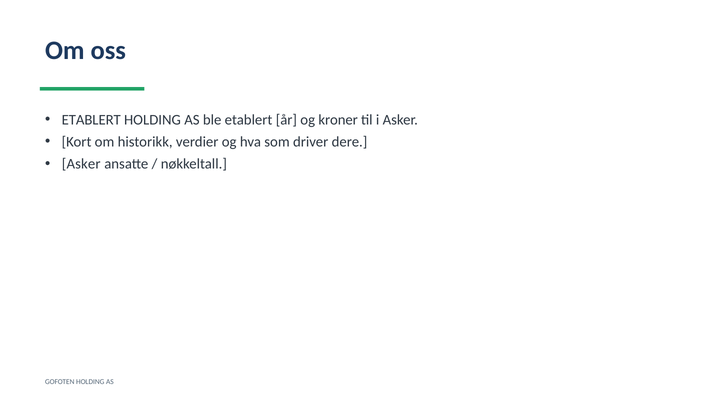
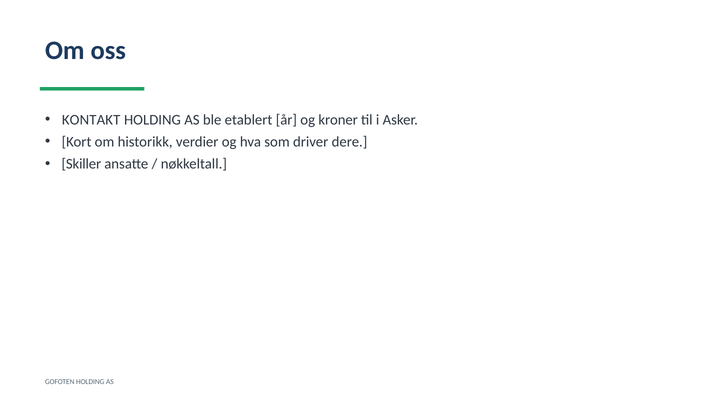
ETABLERT: ETABLERT -> KONTAKT (91, 120)
Asker: Asker -> Skiller (81, 164)
